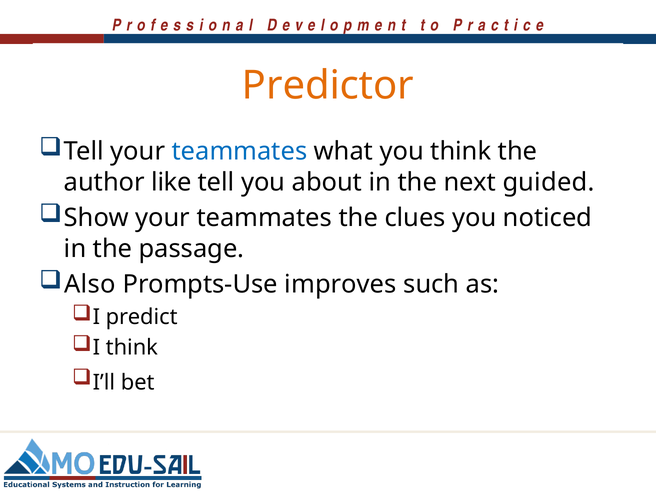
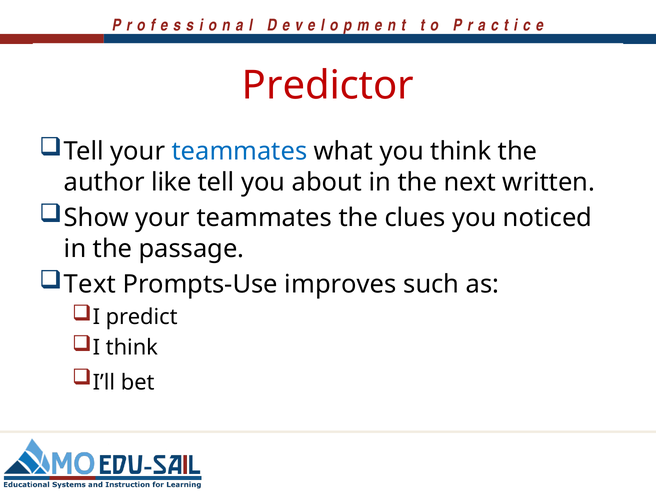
Predictor colour: orange -> red (328, 85)
guided: guided -> written (549, 182)
Also: Also -> Text (90, 284)
